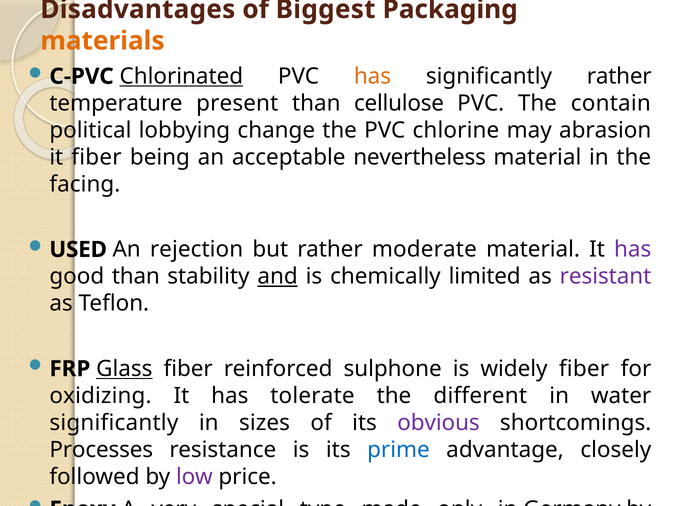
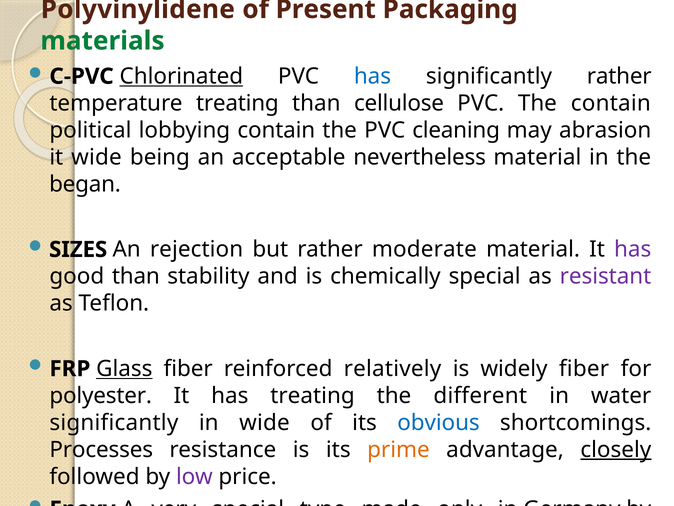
Disadvantages: Disadvantages -> Polyvinylidene (138, 9)
Biggest: Biggest -> Present (326, 9)
materials colour: orange -> green (102, 41)
has colour: orange -> blue (372, 76)
temperature present: present -> treating (237, 103)
lobbying change: change -> contain (276, 130)
chlorine: chlorine -> cleaning (456, 130)
it fiber: fiber -> wide (96, 157)
facing: facing -> began (85, 184)
USED: USED -> SIZES (78, 249)
and underline: present -> none (278, 276)
chemically limited: limited -> special (485, 276)
sulphone: sulphone -> relatively (393, 368)
oxidizing: oxidizing -> polyester (101, 395)
has tolerate: tolerate -> treating (313, 395)
in sizes: sizes -> wide (264, 422)
obvious colour: purple -> blue (439, 422)
prime colour: blue -> orange (398, 449)
closely underline: none -> present (616, 449)
